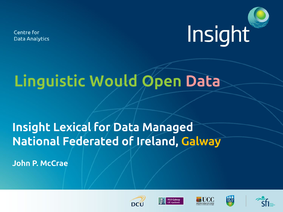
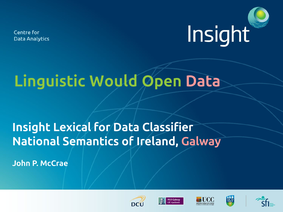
Managed: Managed -> Classifier (168, 127)
Federated: Federated -> Semantics (91, 142)
Galway colour: yellow -> pink (201, 142)
